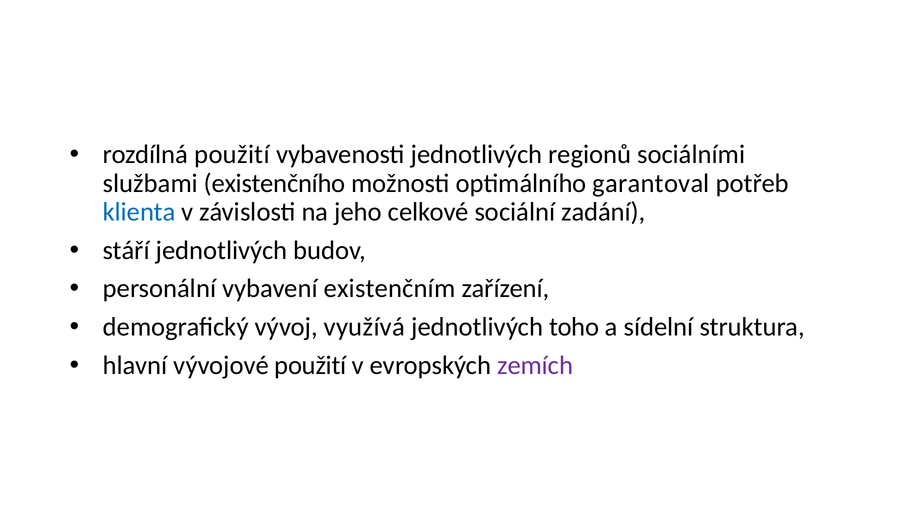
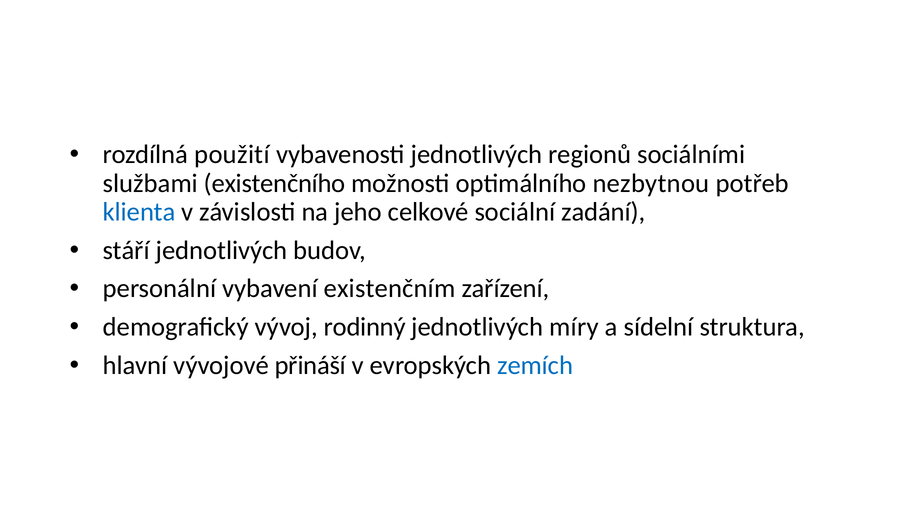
garantoval: garantoval -> nezbytnou (651, 183)
využívá: využívá -> rodinný (365, 327)
toho: toho -> míry (574, 327)
vývojové použití: použití -> přináší (310, 365)
zemích colour: purple -> blue (535, 365)
